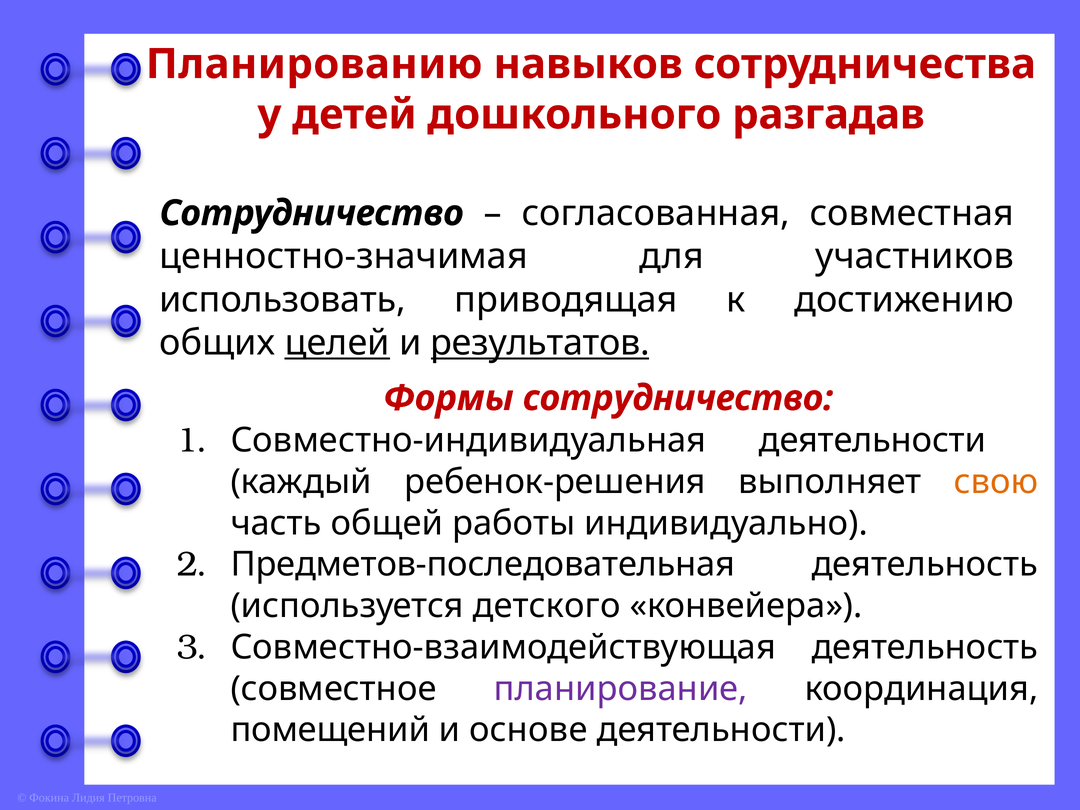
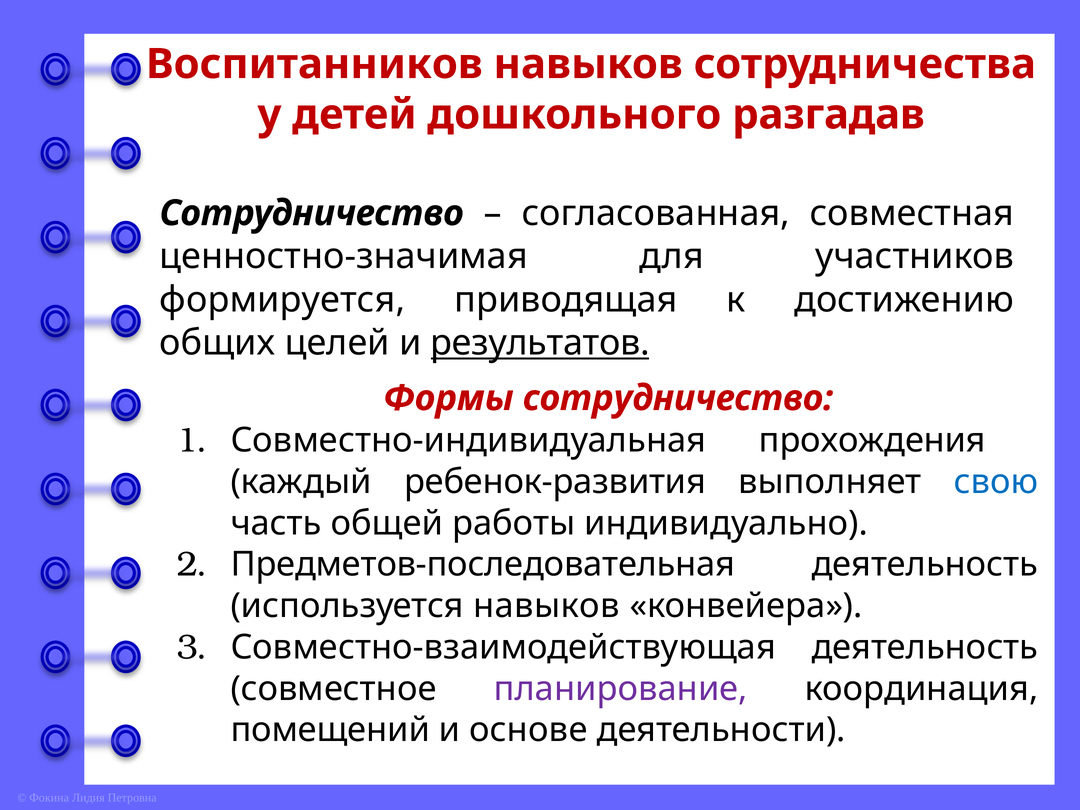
Планированию: Планированию -> Воспитанников (314, 64)
использовать: использовать -> формируется (282, 300)
целей underline: present -> none (337, 343)
Совместно-индивидуальная деятельности: деятельности -> прохождения (872, 440)
ребенок-решения: ребенок-решения -> ребенок-развития (555, 482)
свою colour: orange -> blue (996, 482)
используется детского: детского -> навыков (546, 606)
